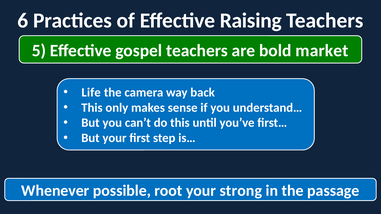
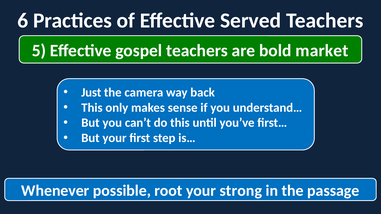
Raising: Raising -> Served (251, 21)
Life: Life -> Just (91, 92)
